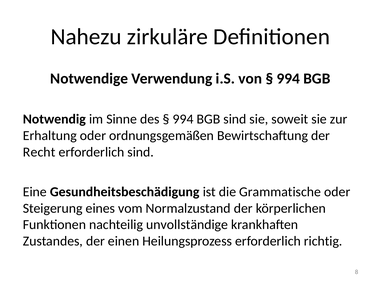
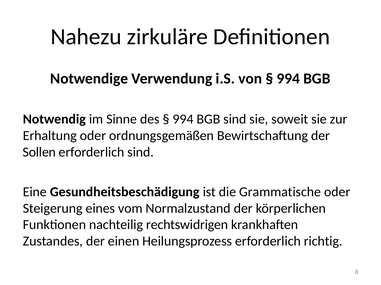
Recht: Recht -> Sollen (39, 152)
unvollständige: unvollständige -> rechtswidrigen (187, 225)
